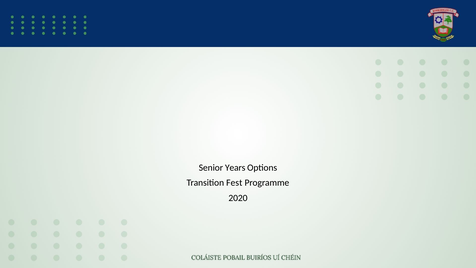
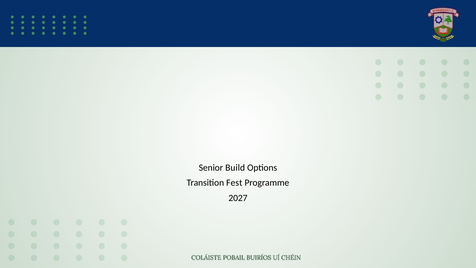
Years: Years -> Build (235, 167)
2020: 2020 -> 2027 (238, 198)
